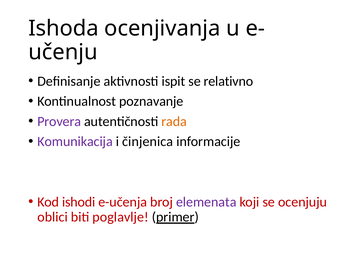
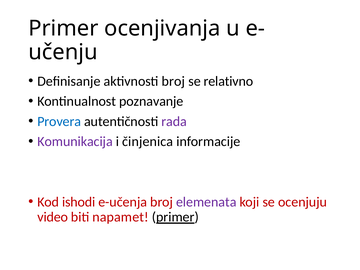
Ishoda: Ishoda -> Primer (63, 28)
aktivnosti ispit: ispit -> broj (173, 81)
Provera colour: purple -> blue (59, 121)
rada colour: orange -> purple (174, 121)
oblici: oblici -> video (53, 217)
poglavlje: poglavlje -> napamet (121, 217)
